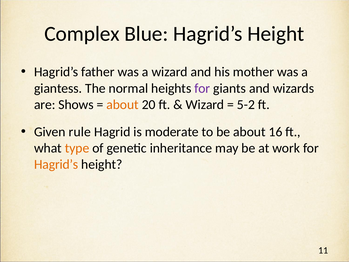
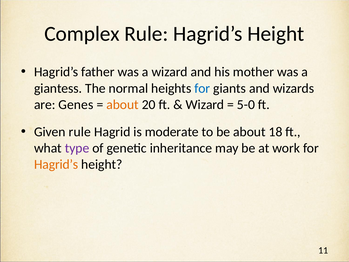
Complex Blue: Blue -> Rule (146, 34)
for colour: purple -> blue (202, 88)
Shows: Shows -> Genes (76, 105)
5-2: 5-2 -> 5-0 (246, 105)
16: 16 -> 18 (276, 132)
type colour: orange -> purple (77, 148)
